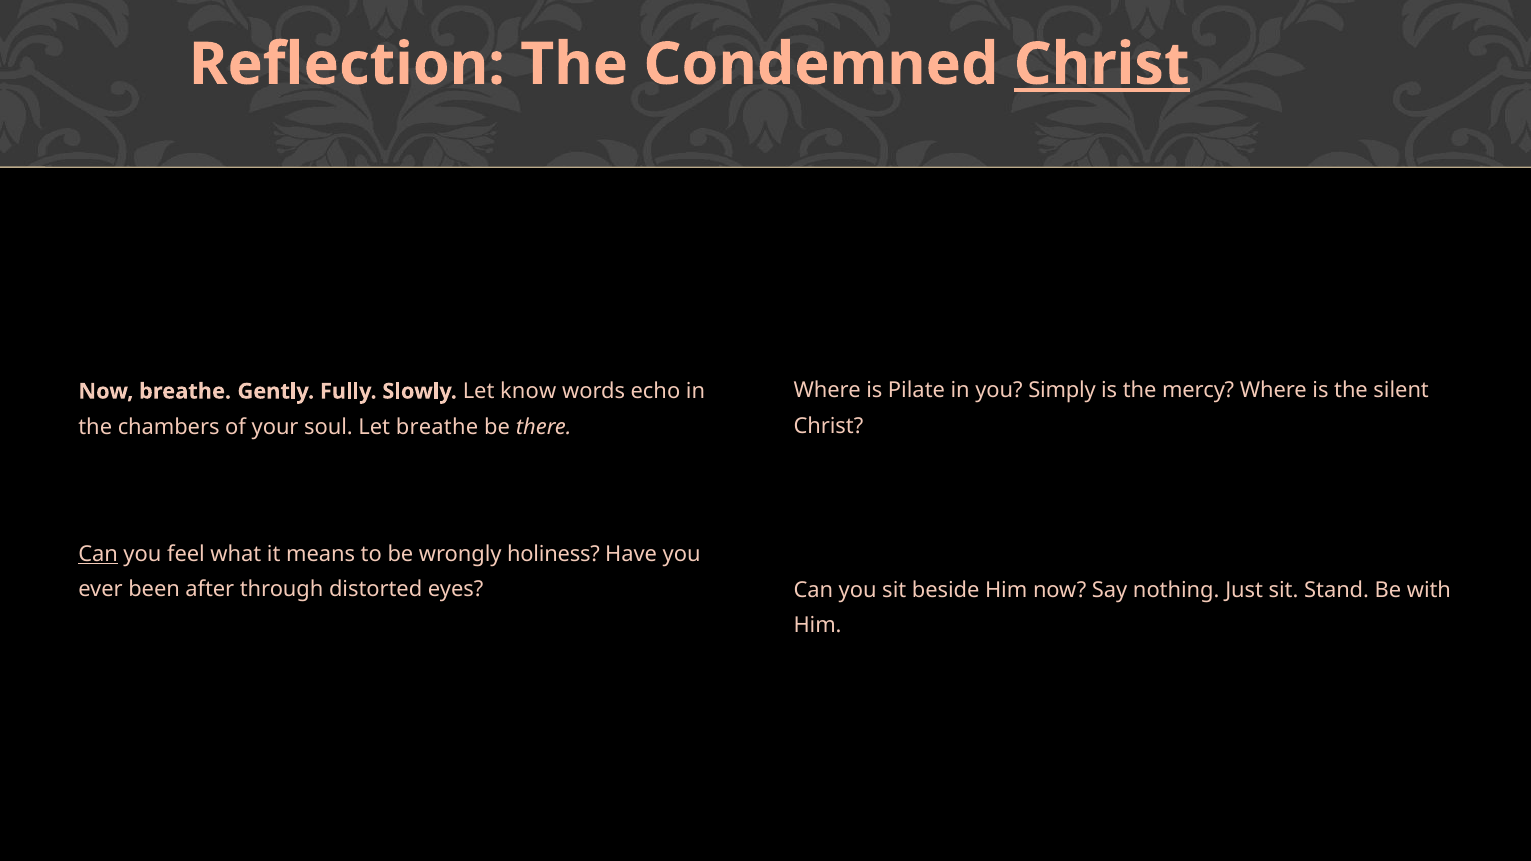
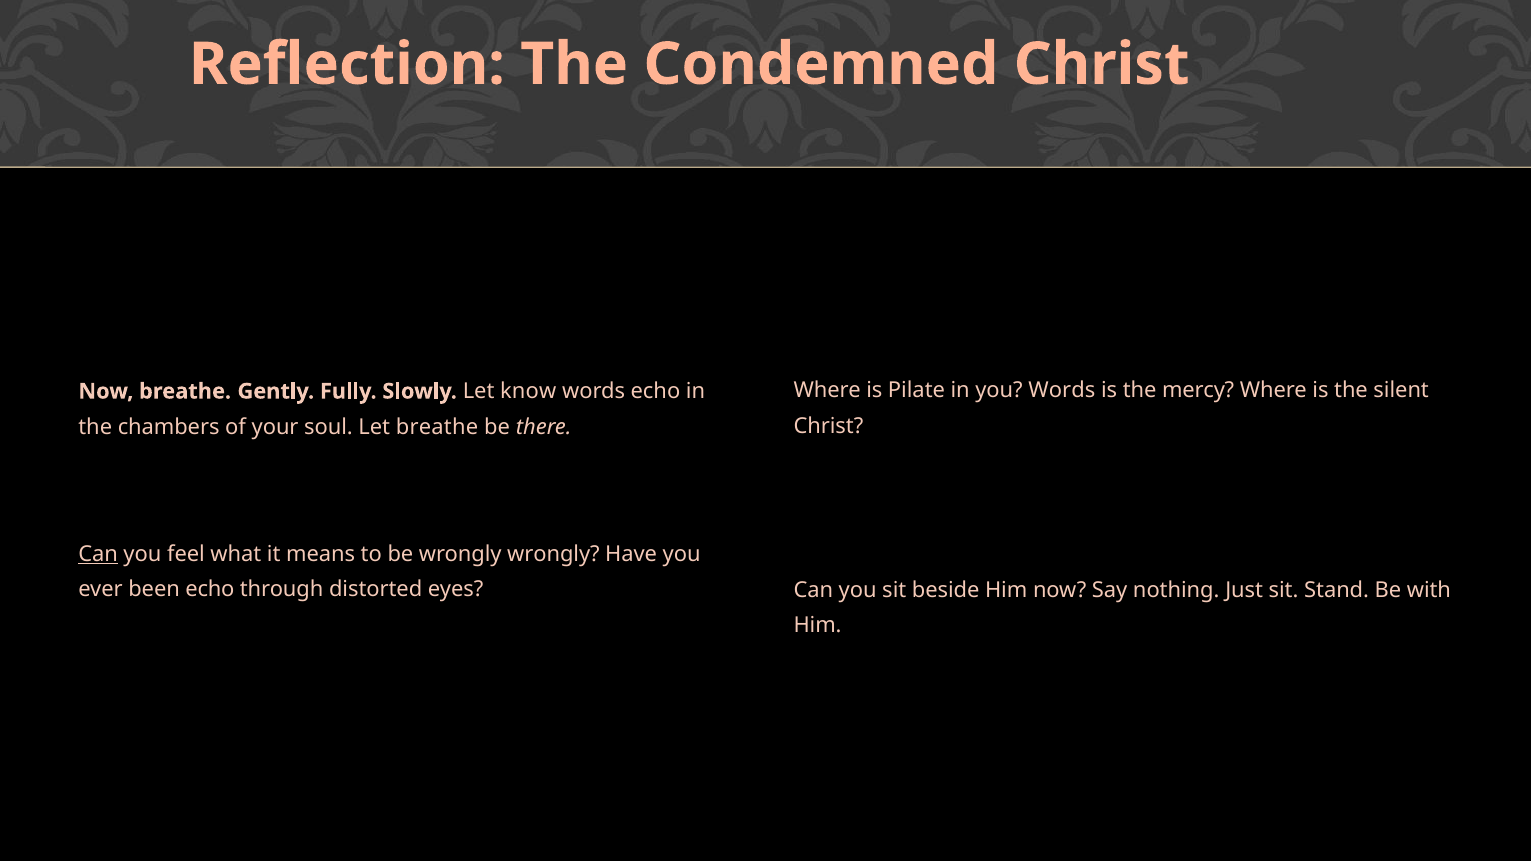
Christ underline: present -> none (1102, 64)
you Simply: Simply -> Words (1062, 391)
wrongly holiness: holiness -> wrongly (553, 554)
been after: after -> echo (210, 589)
